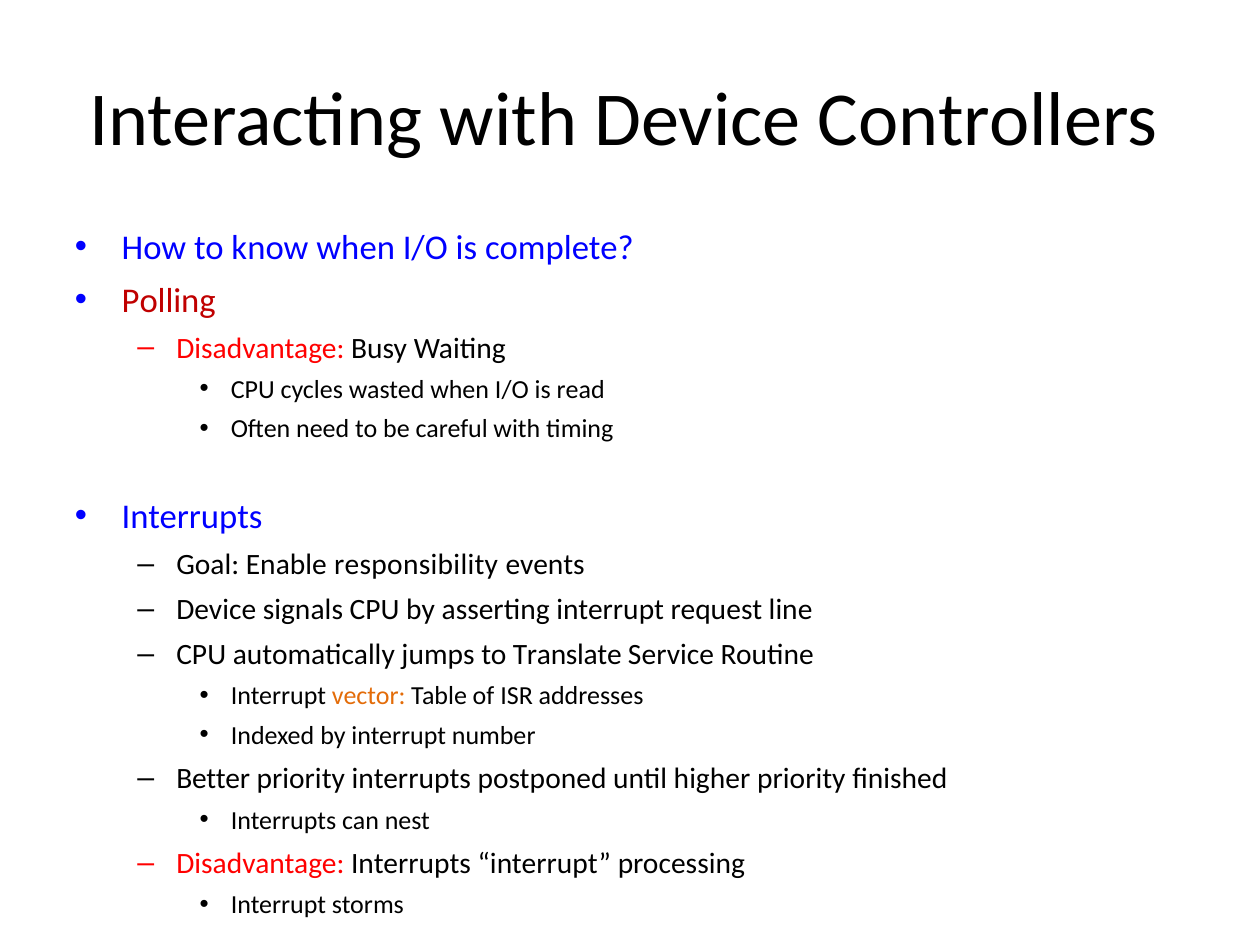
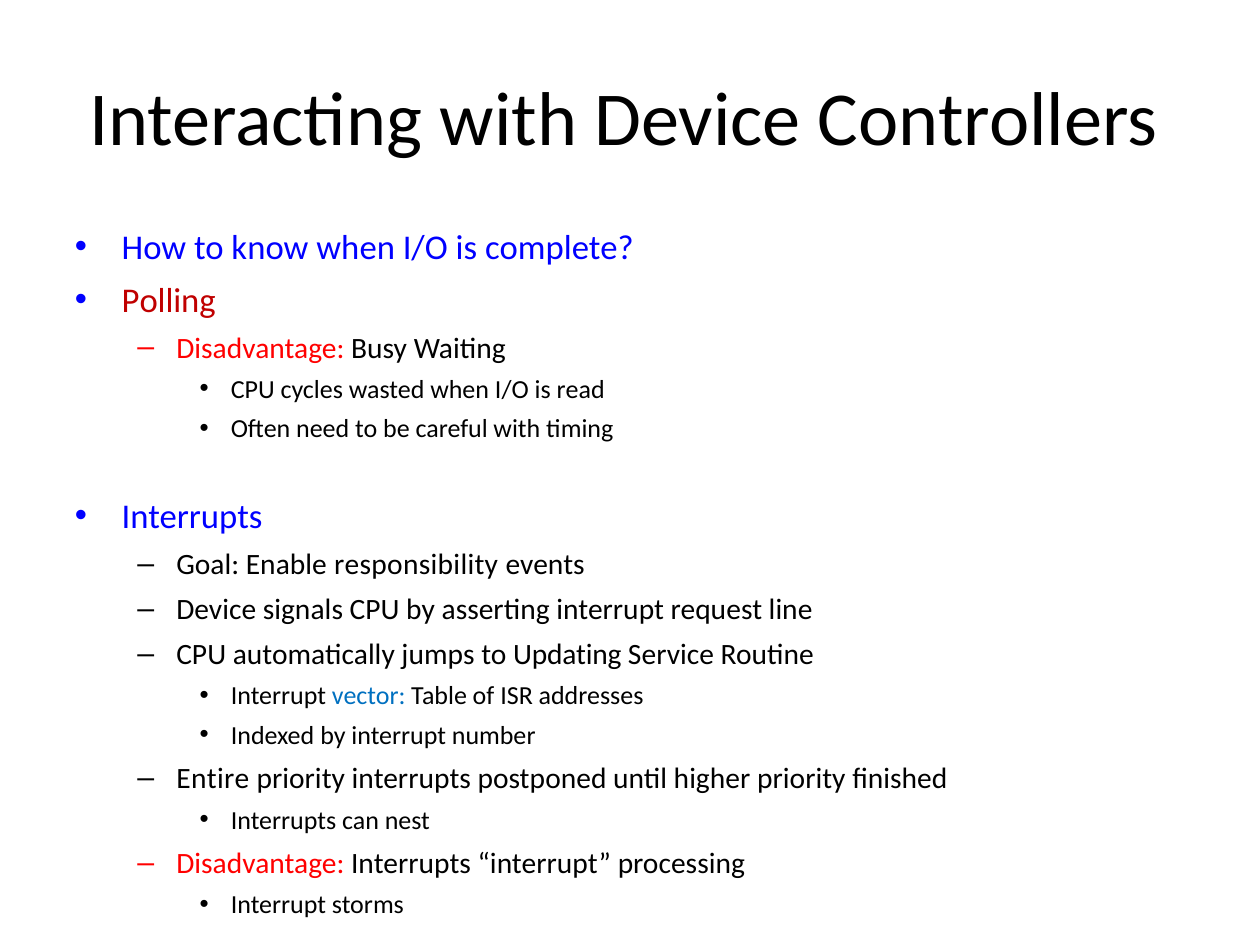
Translate: Translate -> Updating (567, 655)
vector colour: orange -> blue (369, 696)
Better: Better -> Entire (213, 779)
